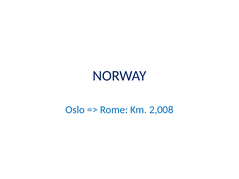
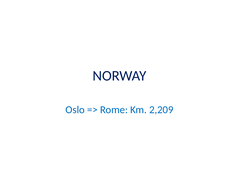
2,008: 2,008 -> 2,209 (161, 110)
